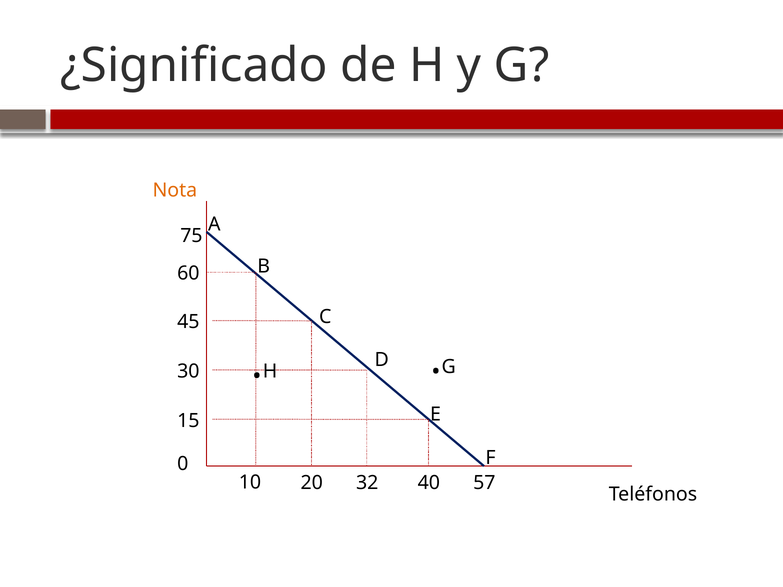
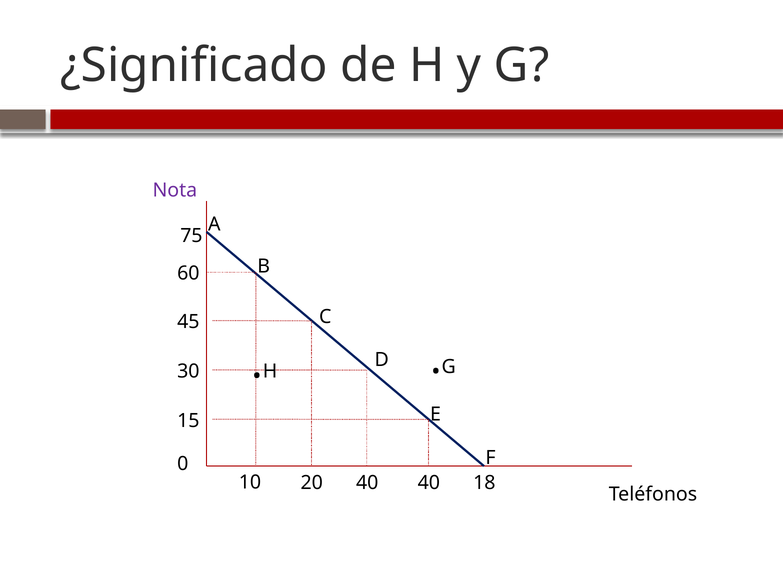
Nota colour: orange -> purple (175, 190)
20 32: 32 -> 40 (367, 483)
57: 57 -> 18 (484, 483)
